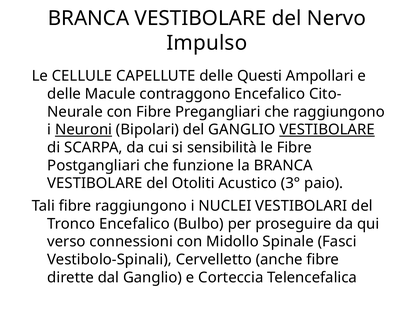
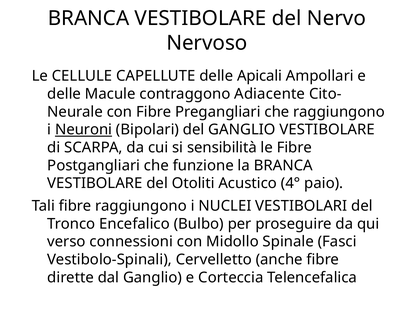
Impulso: Impulso -> Nervoso (207, 43)
Questi: Questi -> Apicali (260, 76)
contraggono Encefalico: Encefalico -> Adiacente (270, 94)
VESTIBOLARE underline: present -> none (327, 130)
3°: 3° -> 4° (291, 184)
